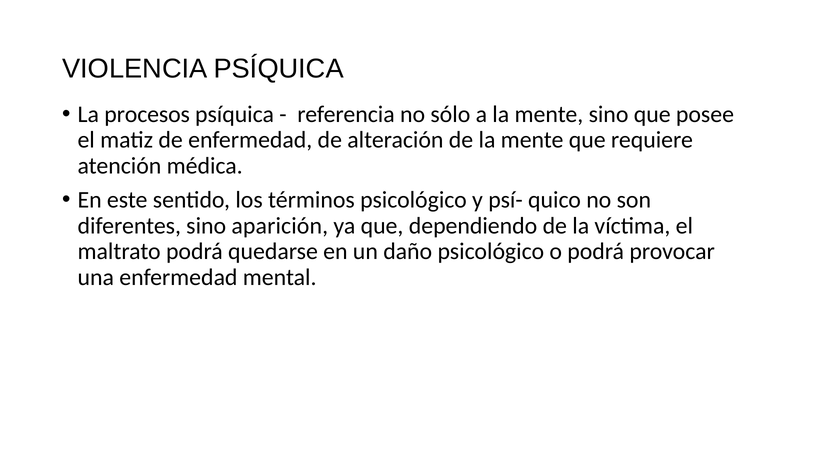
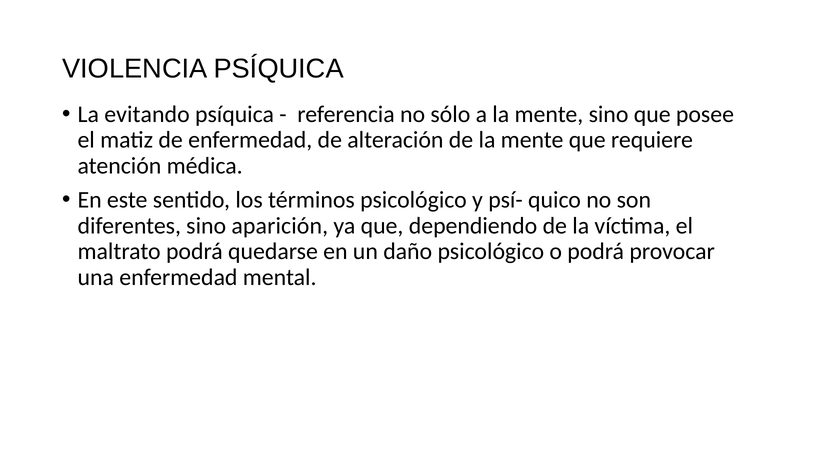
procesos: procesos -> evitando (147, 114)
